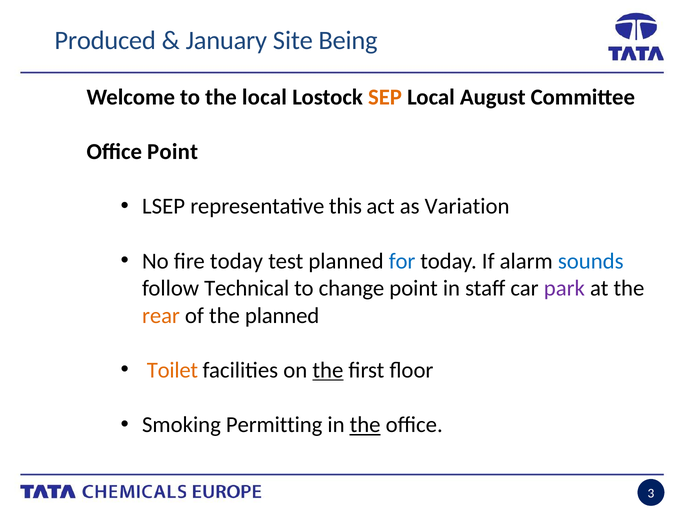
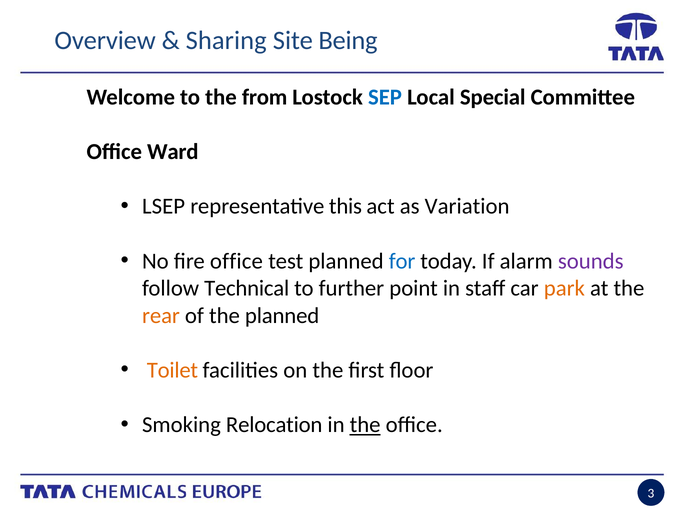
Produced: Produced -> Overview (105, 41)
January: January -> Sharing (226, 41)
the local: local -> from (265, 97)
SEP colour: orange -> blue (385, 97)
August: August -> Special (493, 97)
Office Point: Point -> Ward (173, 152)
fire today: today -> office (236, 261)
sounds colour: blue -> purple (591, 261)
change: change -> further (351, 288)
park colour: purple -> orange (564, 288)
the underline: present -> none (328, 370)
Permitting: Permitting -> Relocation (274, 425)
